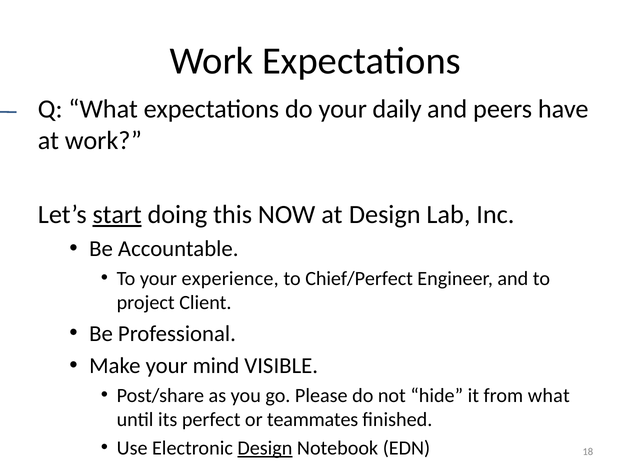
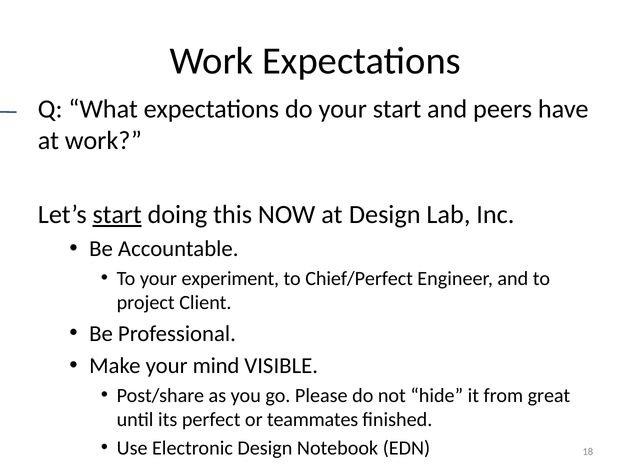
your daily: daily -> start (397, 109)
experience: experience -> experiment (230, 279)
from what: what -> great (549, 396)
Design underline: present -> none (265, 448)
